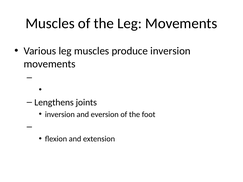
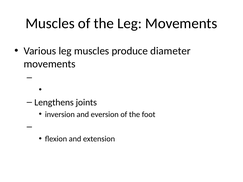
produce inversion: inversion -> diameter (170, 51)
